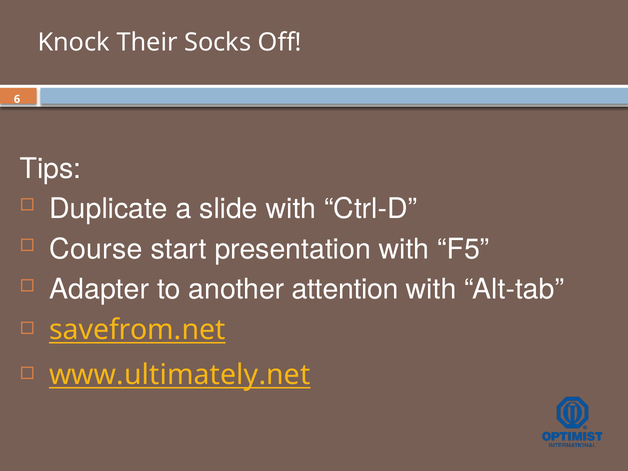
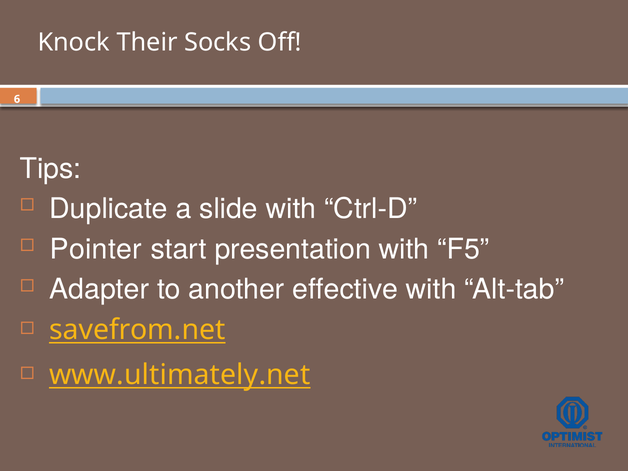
Course: Course -> Pointer (96, 249)
attention: attention -> effective (345, 289)
